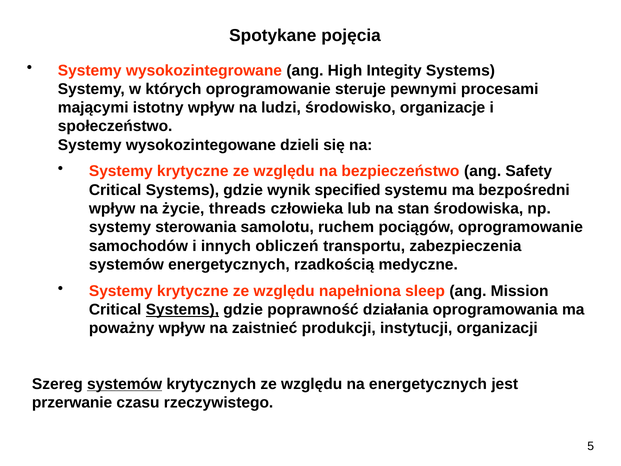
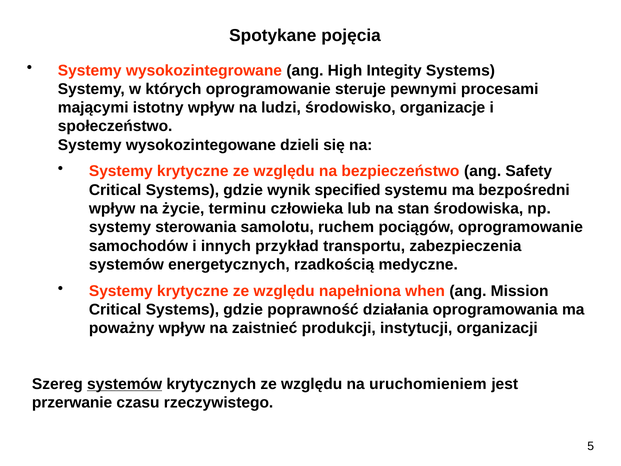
threads: threads -> terminu (237, 209)
obliczeń: obliczeń -> przykład (287, 246)
sleep: sleep -> when (425, 291)
Systems underline: present -> none (182, 309)
na energetycznych: energetycznych -> uruchomieniem (428, 384)
